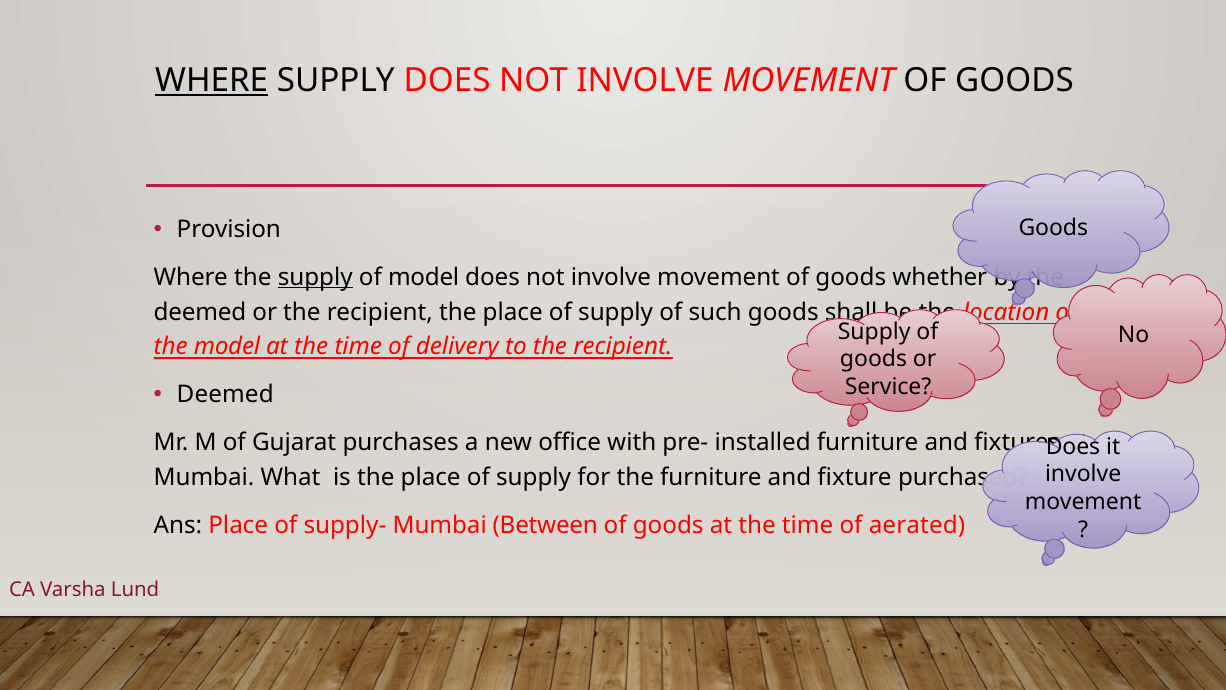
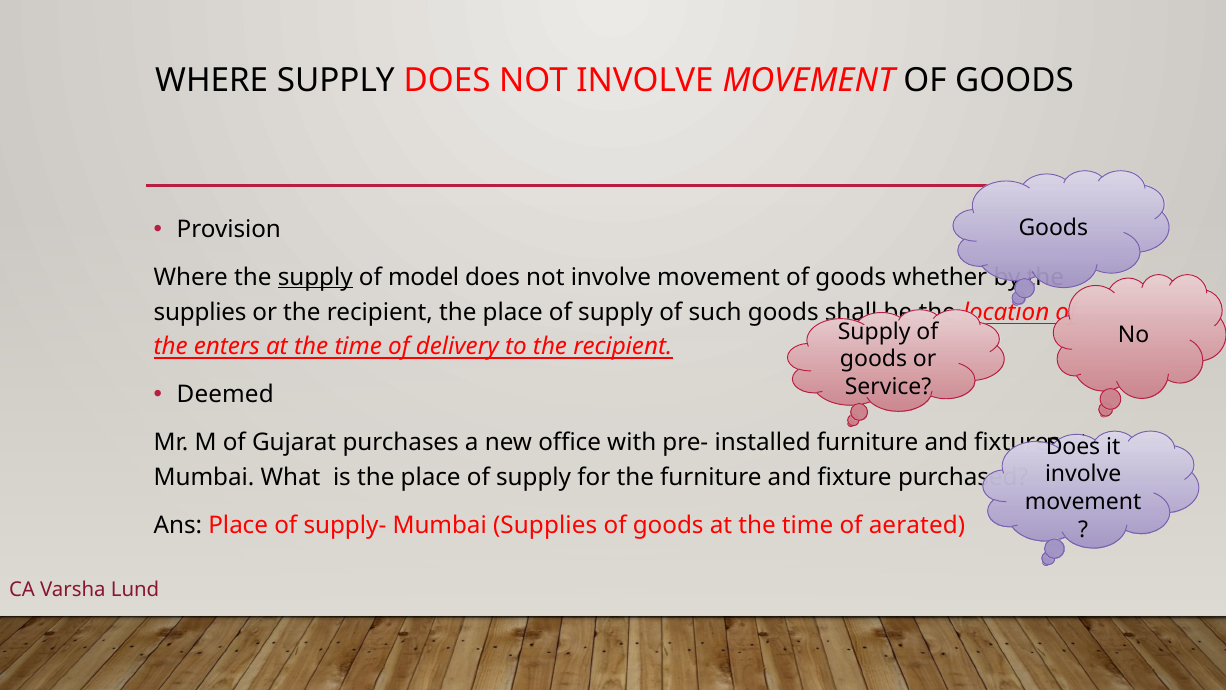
WHERE underline: present -> none (212, 80)
deemed: deemed -> supplies (200, 312)
the model: model -> enters (227, 347)
Mumbai Between: Between -> Supplies (545, 525)
